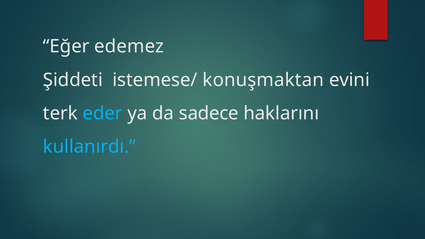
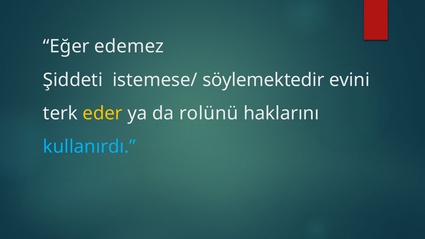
konuşmaktan: konuşmaktan -> söylemektedir (263, 80)
eder colour: light blue -> yellow (103, 113)
sadece: sadece -> rolünü (209, 113)
